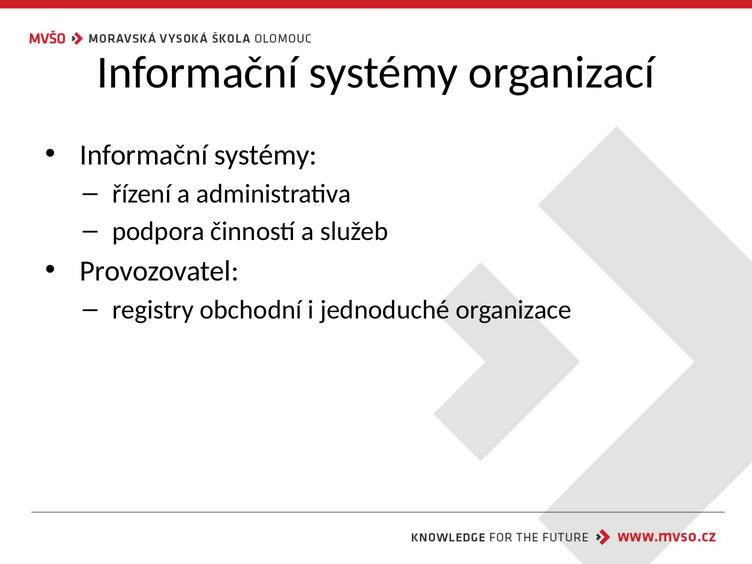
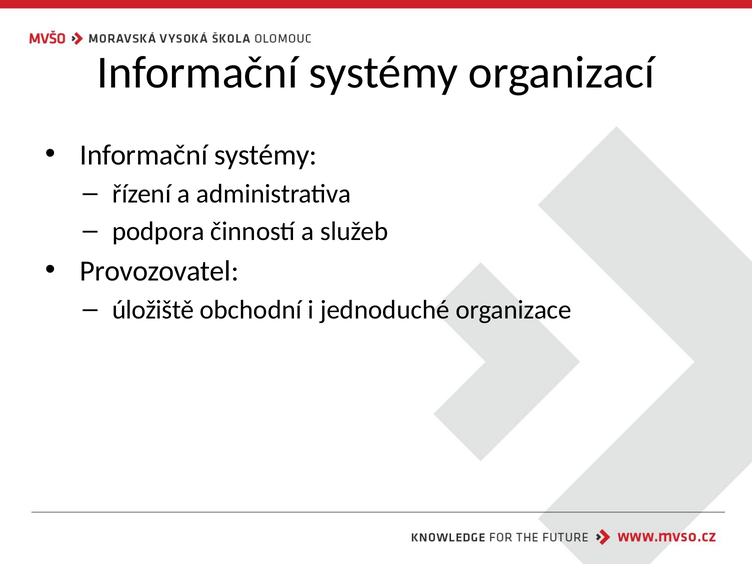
registry: registry -> úložiště (153, 310)
